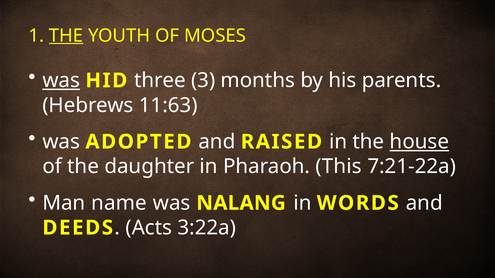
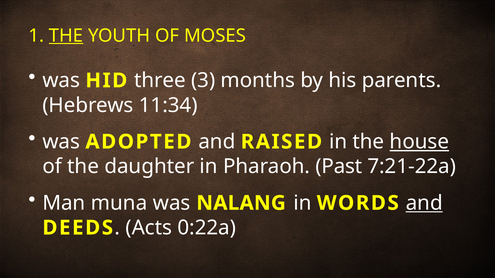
was underline: present -> none (61, 81)
11:63: 11:63 -> 11:34 (168, 105)
This: This -> Past (339, 167)
name: name -> muna (119, 203)
and underline: none -> present (424, 203)
3:22a: 3:22a -> 0:22a (207, 228)
